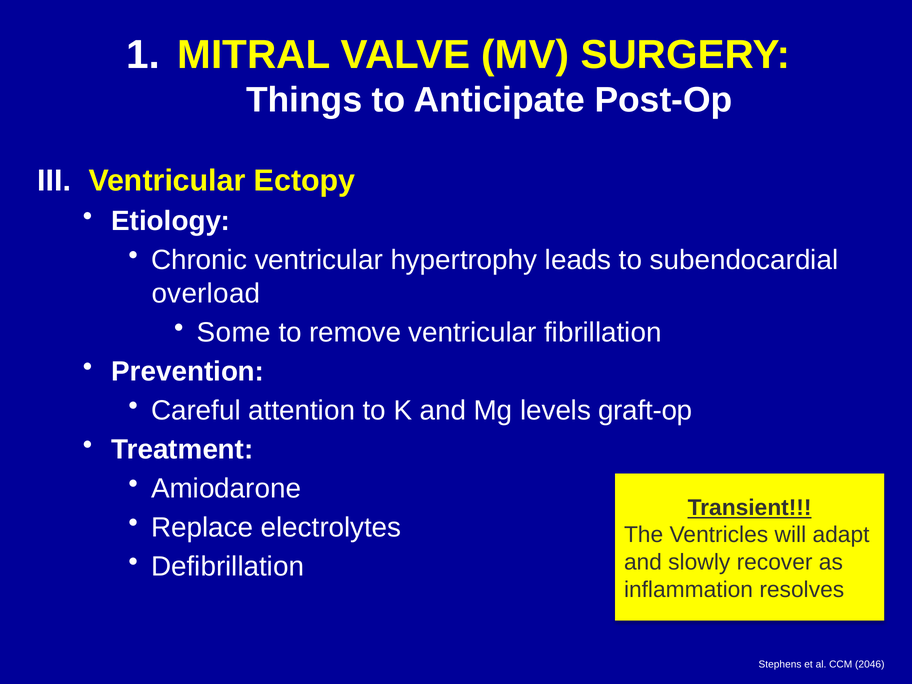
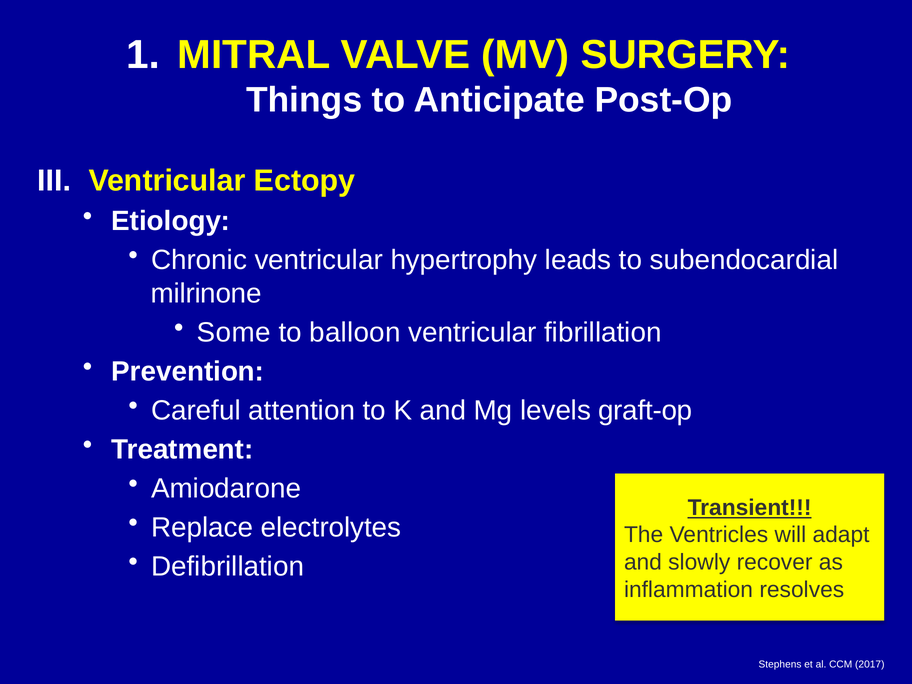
overload: overload -> milrinone (206, 294)
remove: remove -> balloon (355, 333)
2046: 2046 -> 2017 (870, 664)
